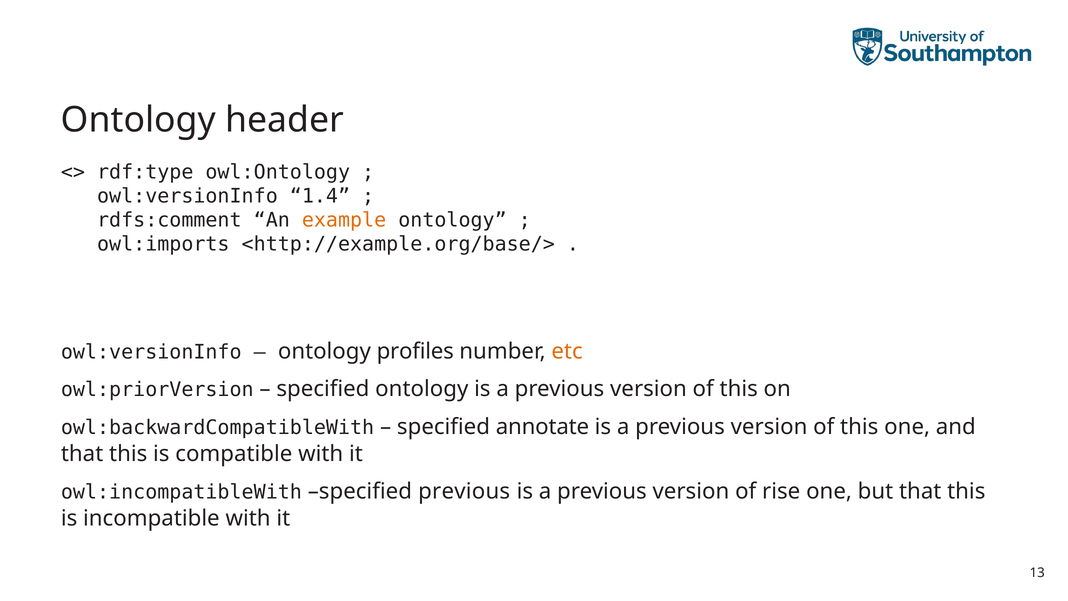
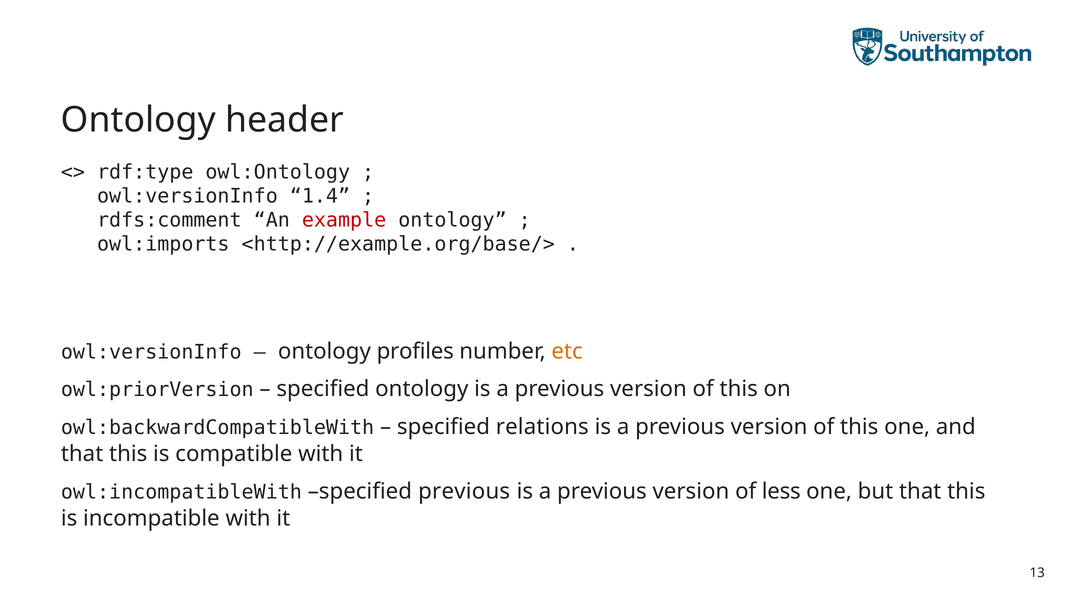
example colour: orange -> red (344, 220)
annotate: annotate -> relations (542, 427)
rise: rise -> less (781, 491)
